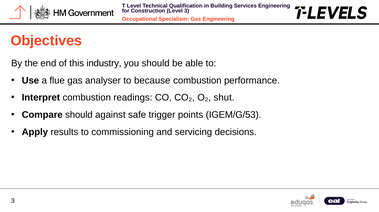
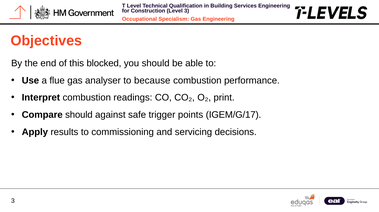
industry: industry -> blocked (104, 63)
shut: shut -> print (224, 98)
IGEM/G/53: IGEM/G/53 -> IGEM/G/17 (234, 115)
